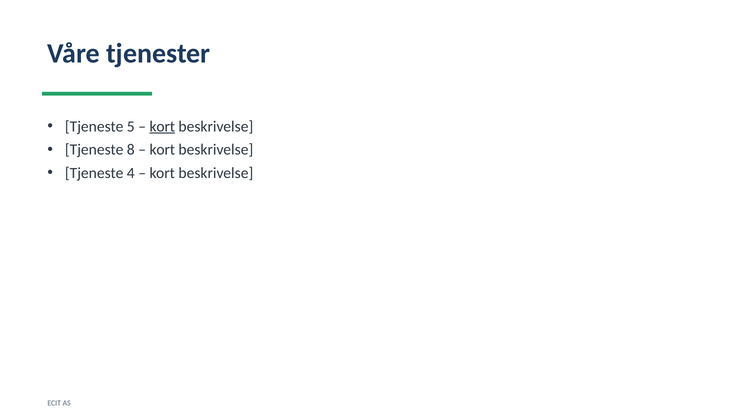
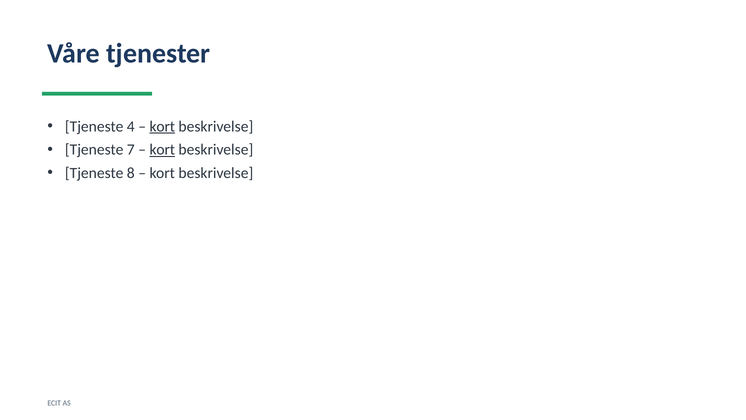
5: 5 -> 4 (131, 126)
8: 8 -> 7 (131, 150)
kort underline: none -> present (162, 150)
4: 4 -> 8 (131, 173)
